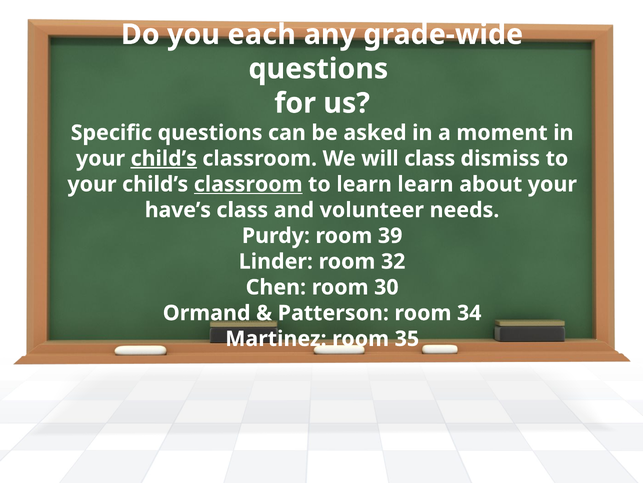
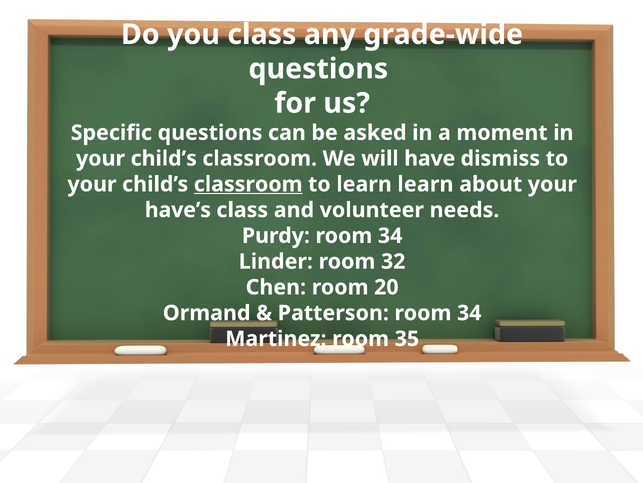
you each: each -> class (262, 34)
child’s underline: present -> none (164, 158)
will class: class -> have (430, 158)
Purdy room 39: 39 -> 34 (390, 235)
30: 30 -> 20 (386, 287)
